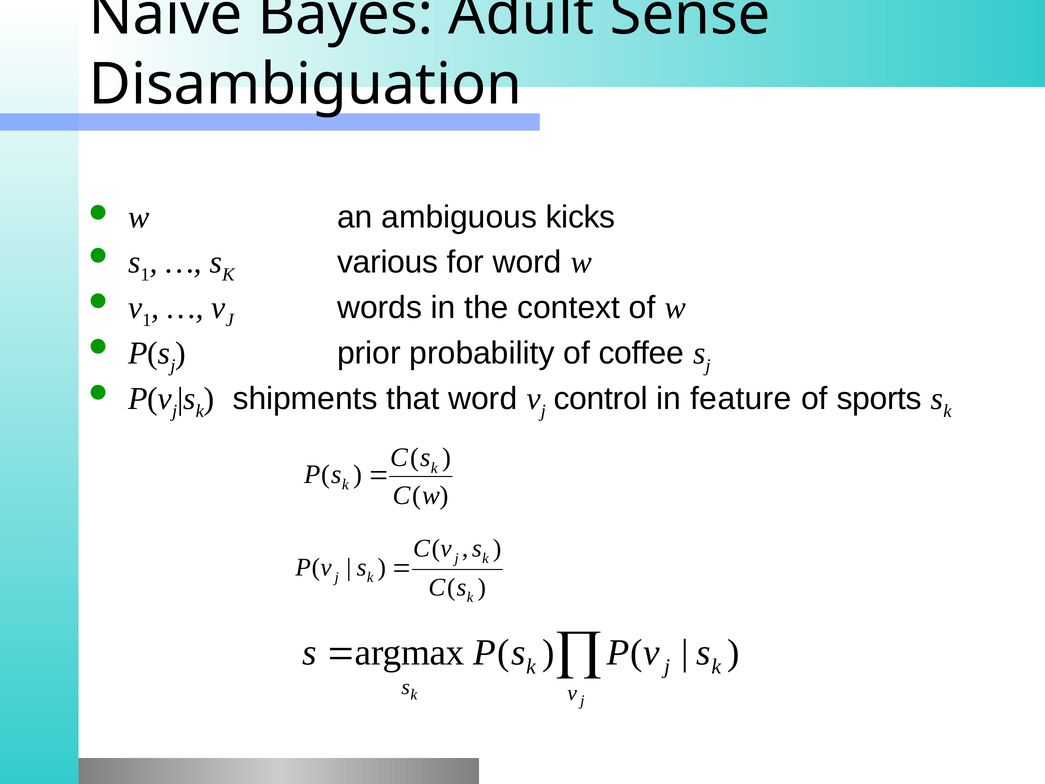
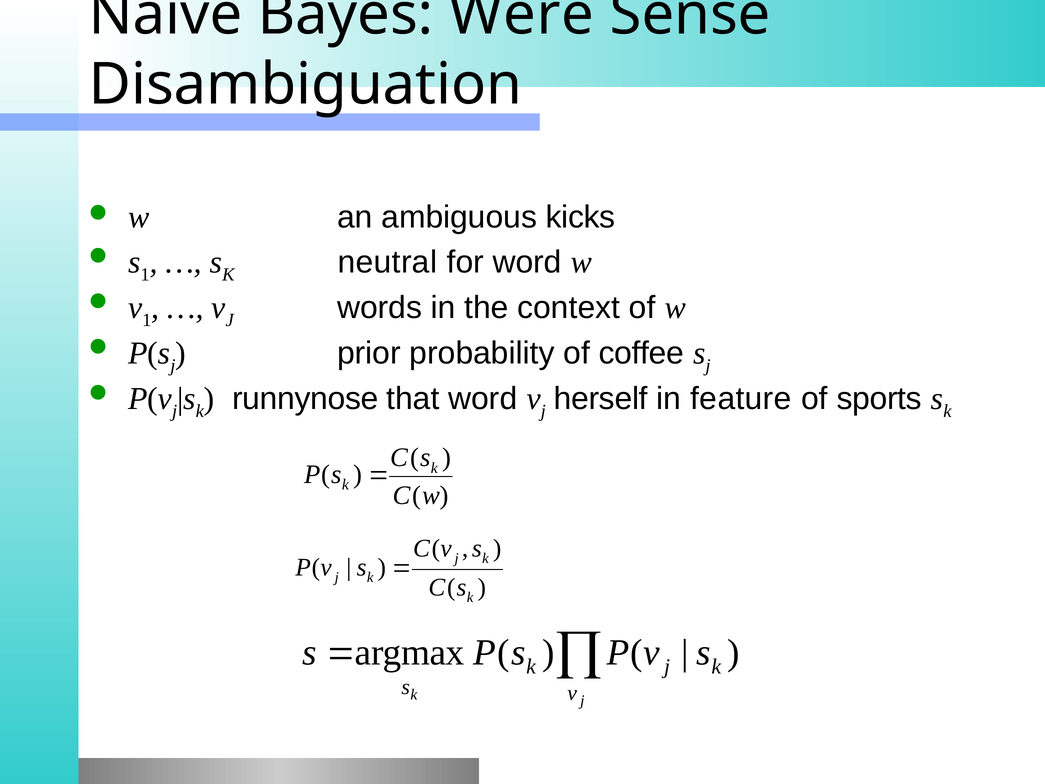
Adult: Adult -> Were (521, 15)
various: various -> neutral (387, 262)
shipments: shipments -> runnynose (305, 399)
control: control -> herself (601, 399)
